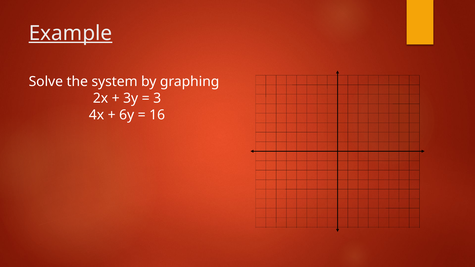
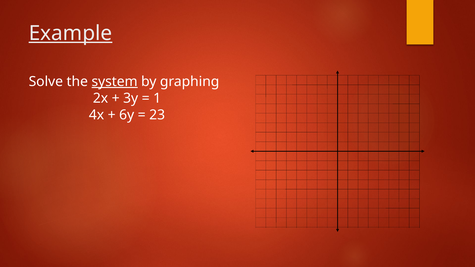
system underline: none -> present (115, 82)
3: 3 -> 1 (157, 98)
16: 16 -> 23 (157, 115)
